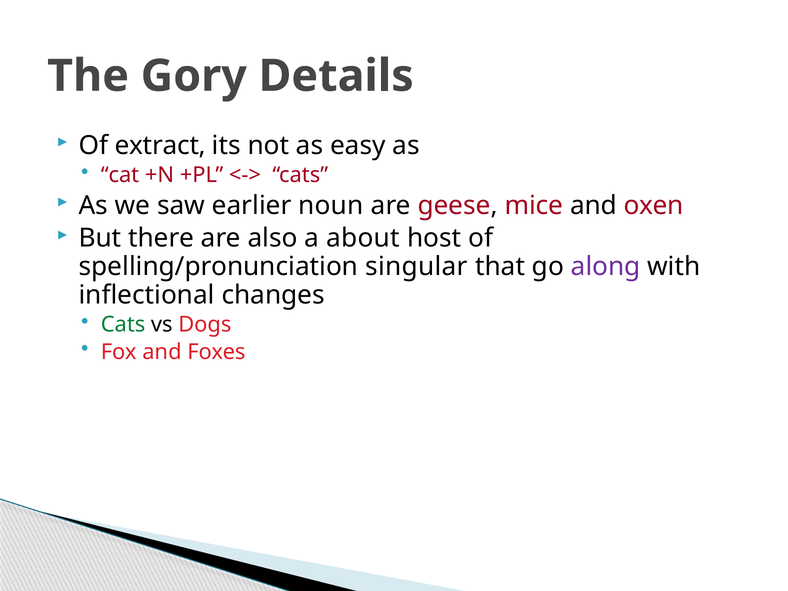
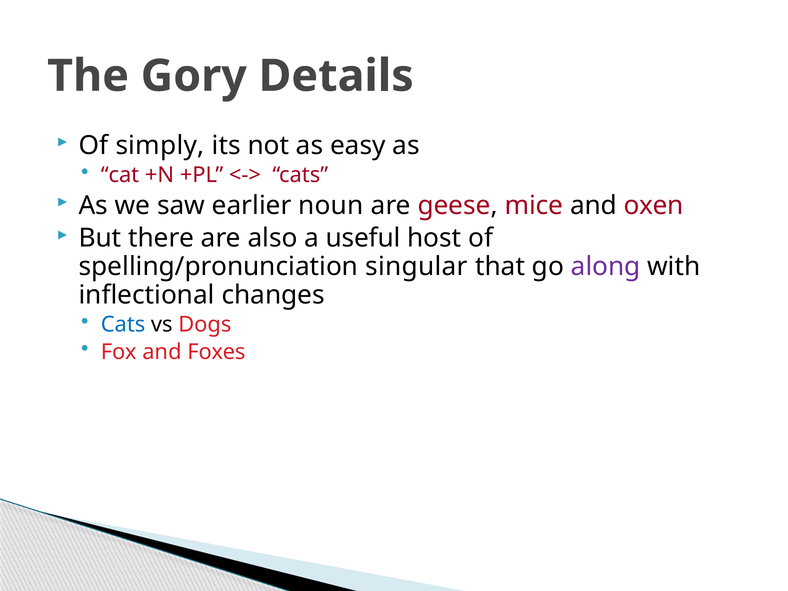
extract: extract -> simply (160, 146)
about: about -> useful (363, 238)
Cats colour: green -> blue (123, 325)
